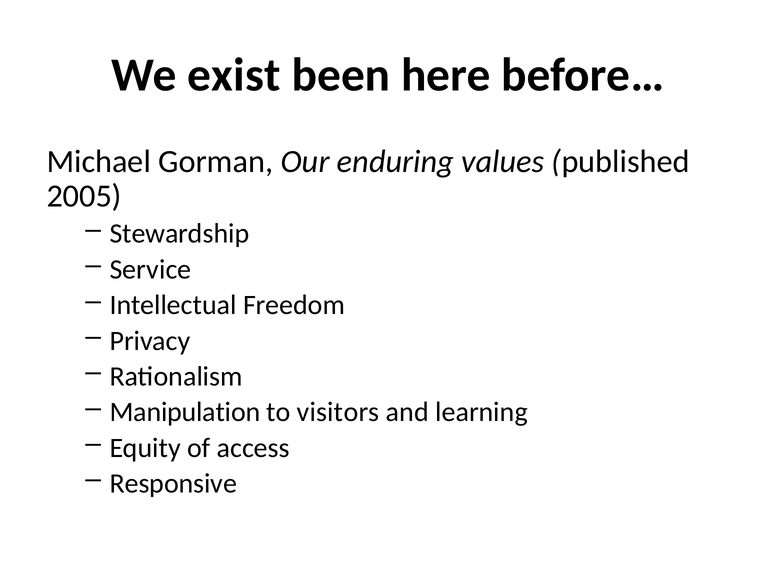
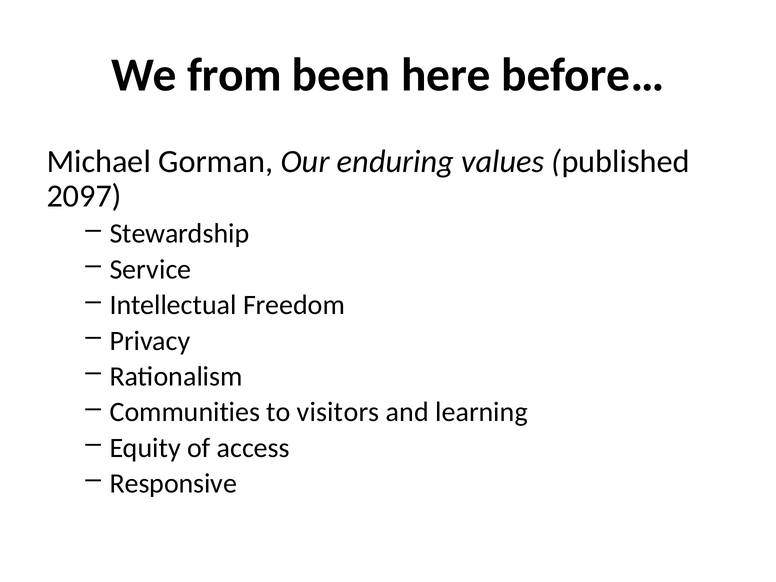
exist: exist -> from (234, 75)
2005: 2005 -> 2097 (84, 196)
Manipulation: Manipulation -> Communities (185, 412)
